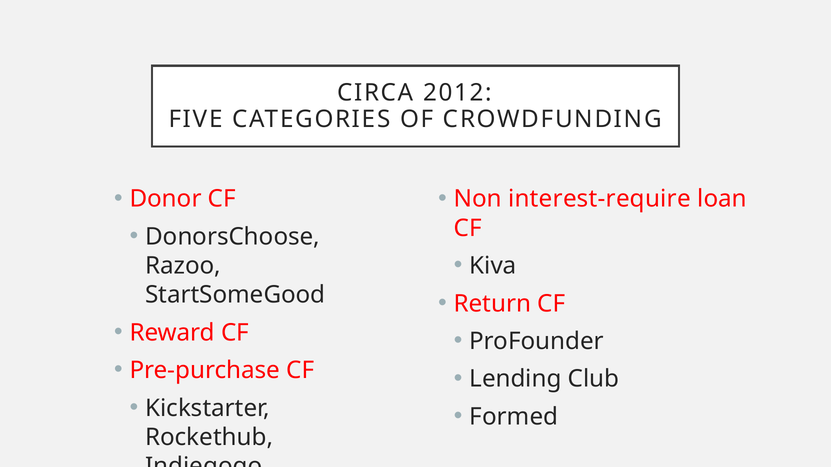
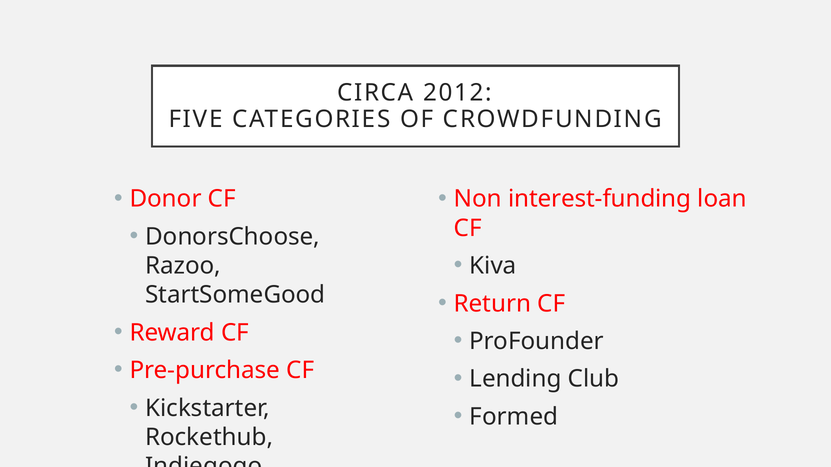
interest-require: interest-require -> interest-funding (600, 199)
